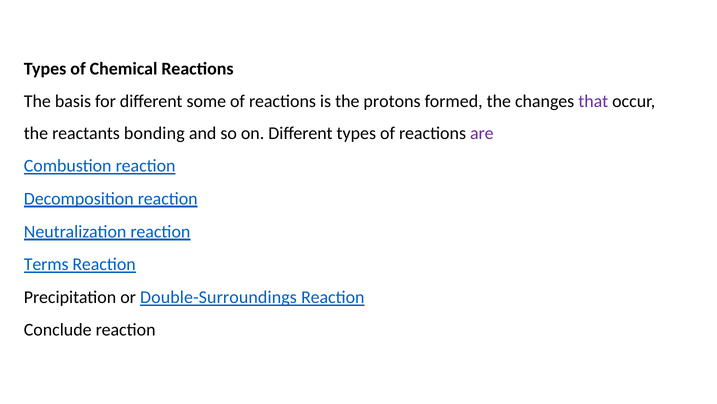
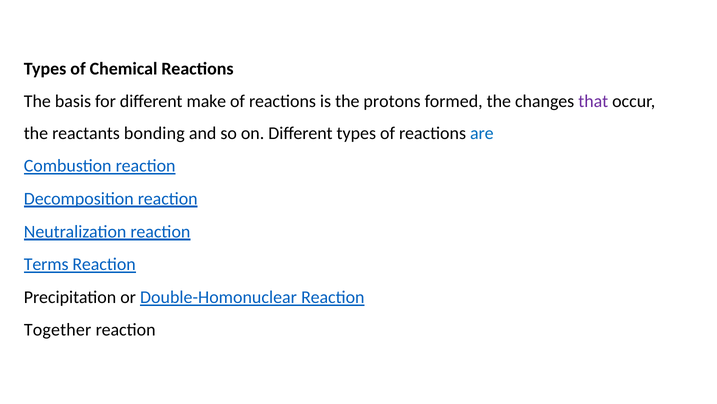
some: some -> make (206, 101)
are colour: purple -> blue (482, 133)
Double-Surroundings: Double-Surroundings -> Double-Homonuclear (219, 297)
Conclude: Conclude -> Together (58, 329)
